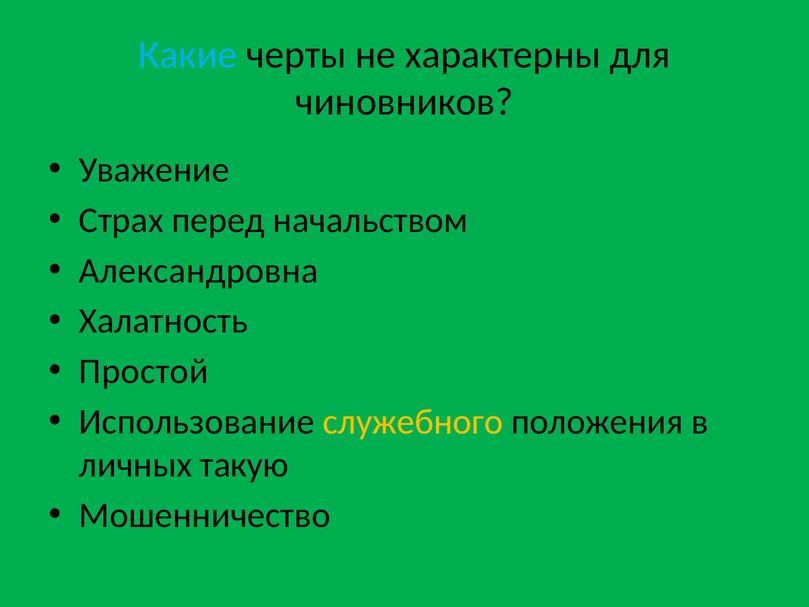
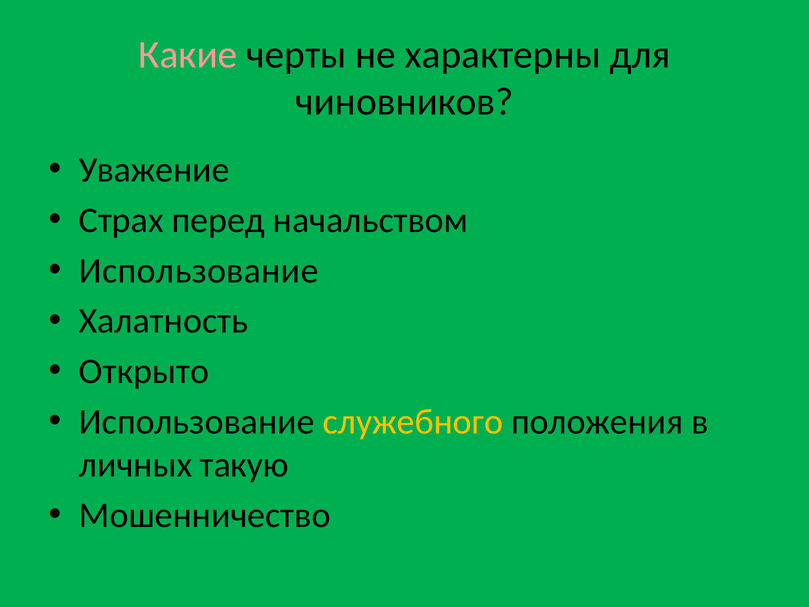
Какие colour: light blue -> pink (188, 55)
Александровна: Александровна -> Использование (199, 271)
Простой: Простой -> Открыто (144, 371)
